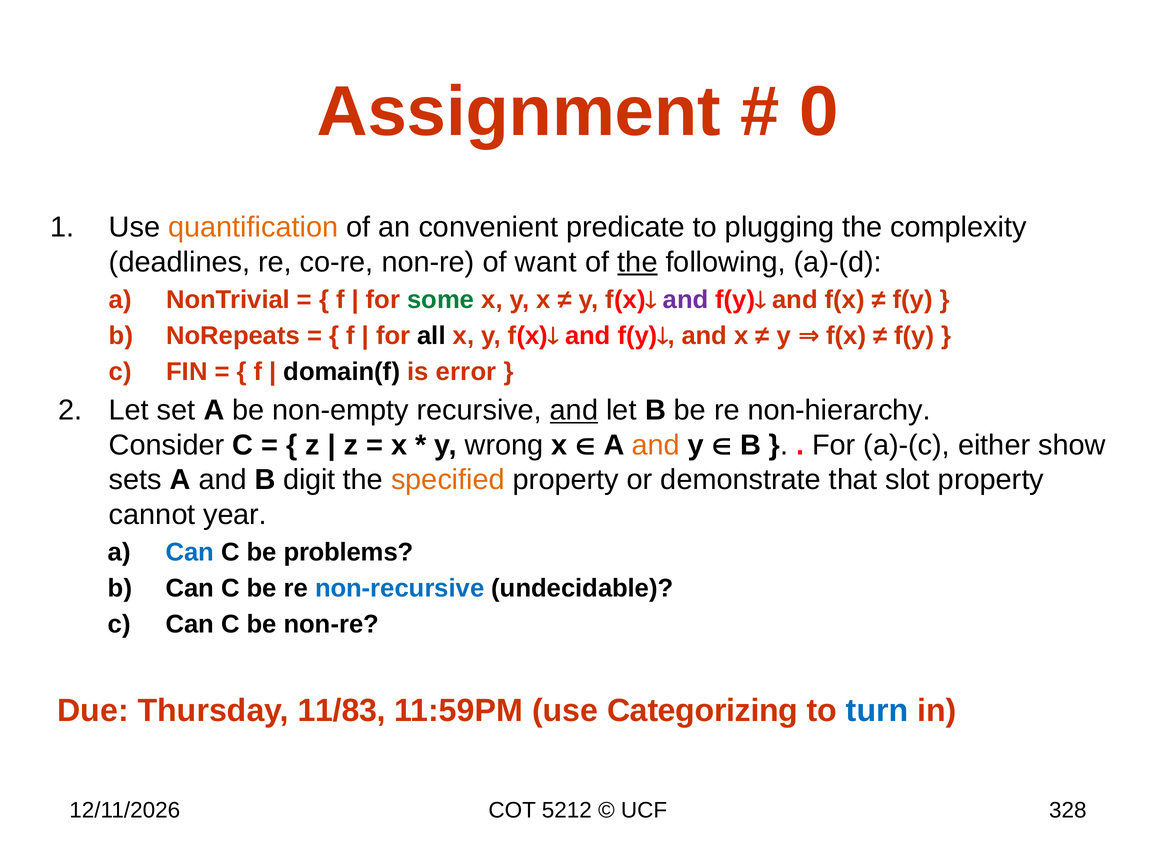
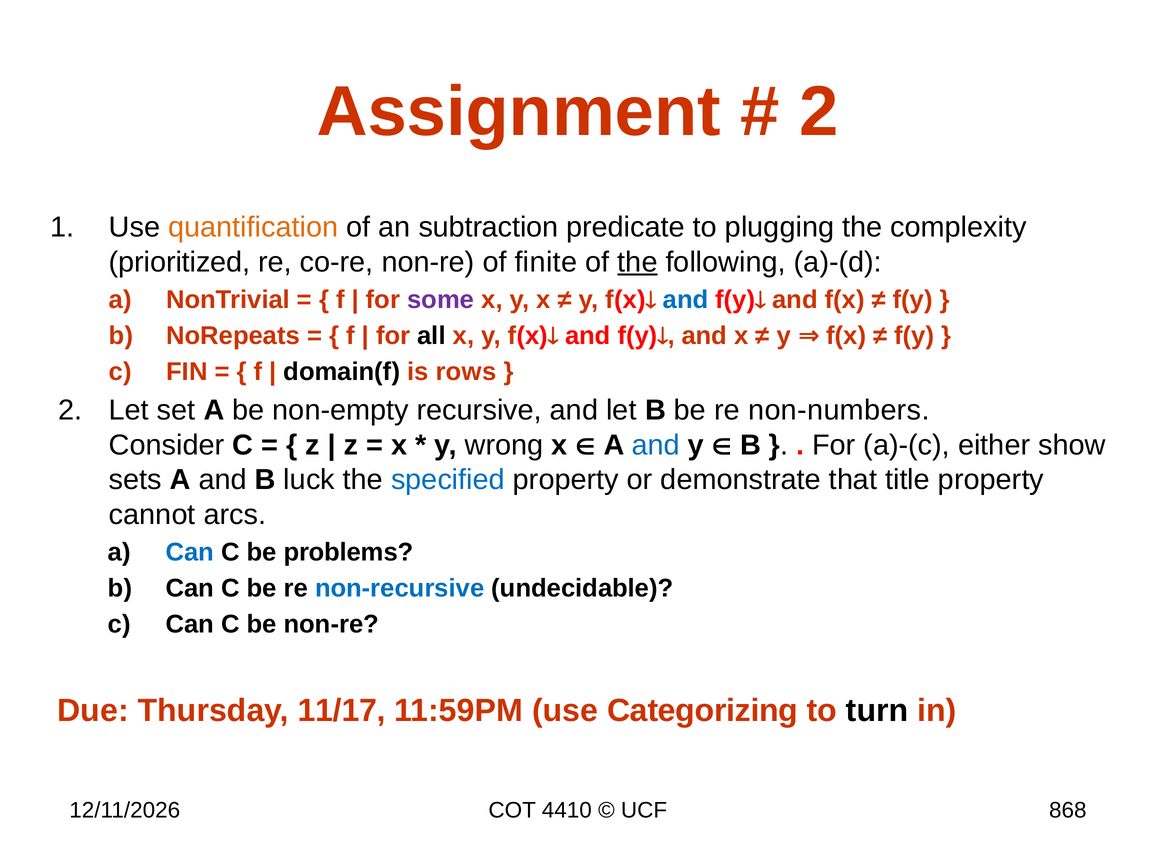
0: 0 -> 2 (819, 112)
convenient: convenient -> subtraction (488, 227)
deadlines: deadlines -> prioritized (180, 262)
want: want -> finite (546, 262)
some colour: green -> purple (441, 300)
and colour: purple -> blue (686, 300)
error: error -> rows (466, 372)
and underline: present -> none (574, 410)
non-hierarchy: non-hierarchy -> non-numbers (839, 410)
and colour: orange -> blue (656, 445)
digit: digit -> luck (309, 480)
specified colour: orange -> blue (448, 480)
slot: slot -> title (908, 480)
year: year -> arcs (235, 514)
11/83: 11/83 -> 11/17 (342, 711)
turn colour: blue -> black (877, 711)
5212: 5212 -> 4410 (567, 810)
328: 328 -> 868 (1068, 810)
